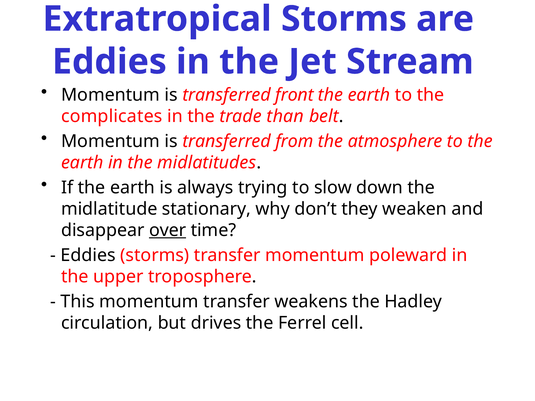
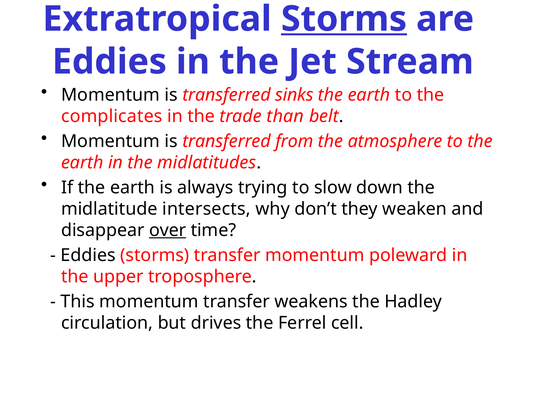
Storms underline: none -> present (344, 19)
front: front -> sinks (294, 95)
stationary: stationary -> intersects (206, 209)
